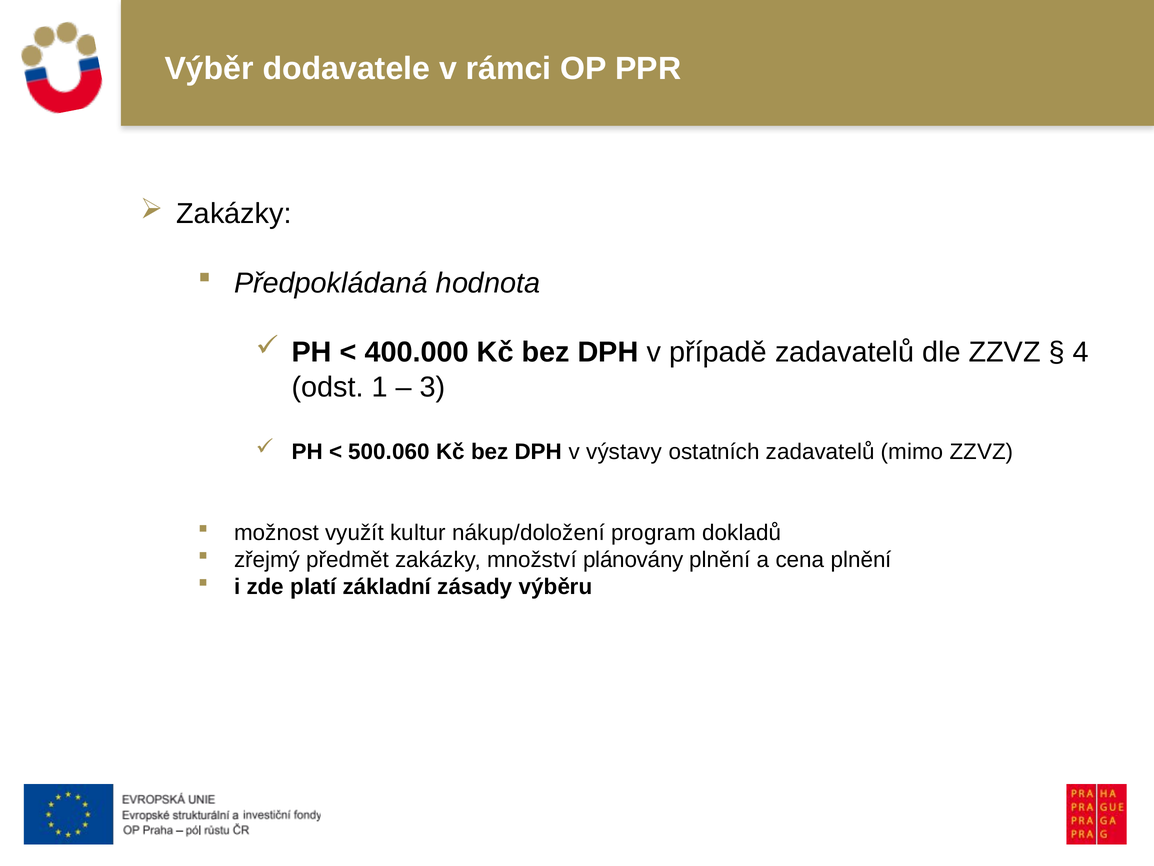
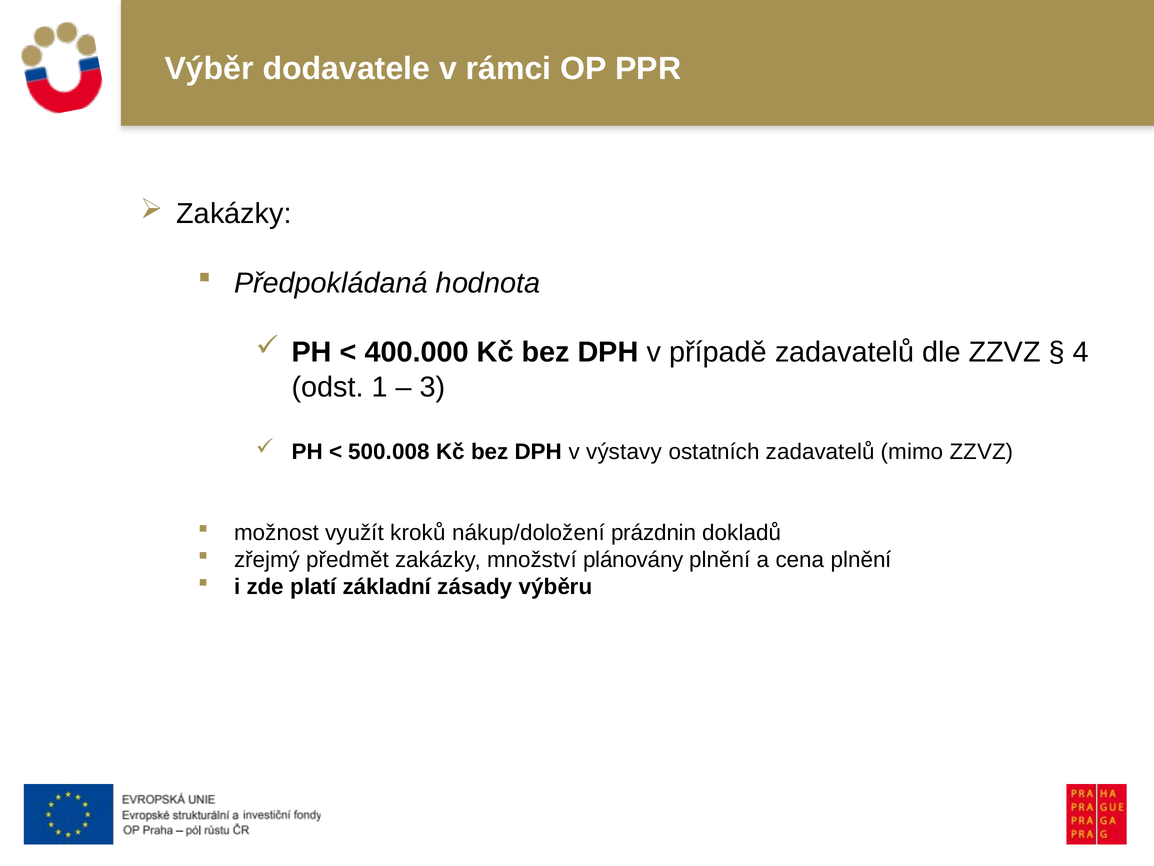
500.060: 500.060 -> 500.008 (389, 452)
kultur: kultur -> kroků (418, 533)
program: program -> prázdnin (654, 533)
